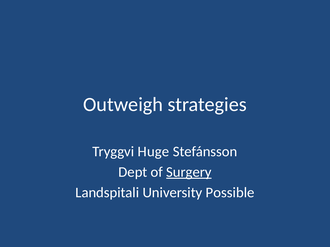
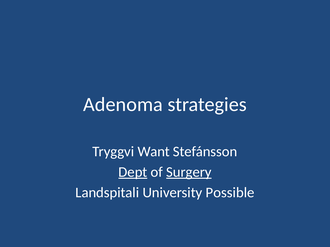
Outweigh: Outweigh -> Adenoma (123, 105)
Huge: Huge -> Want (154, 152)
Dept underline: none -> present (133, 172)
